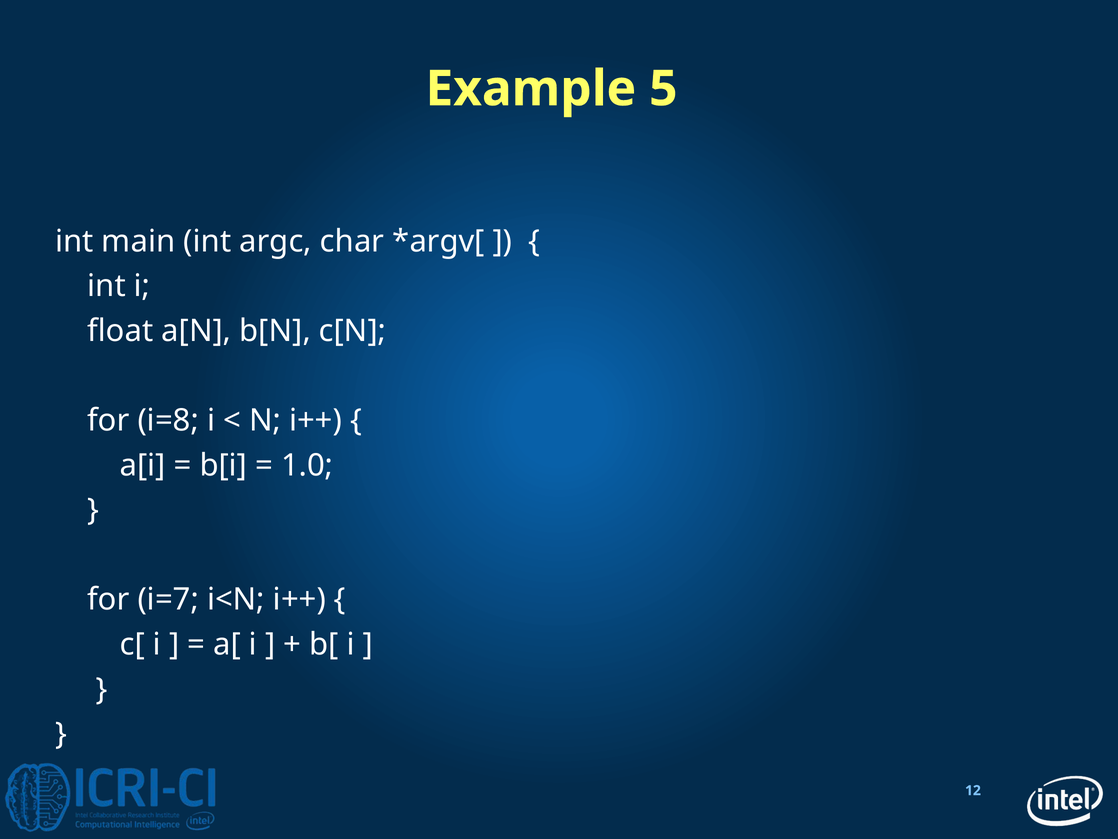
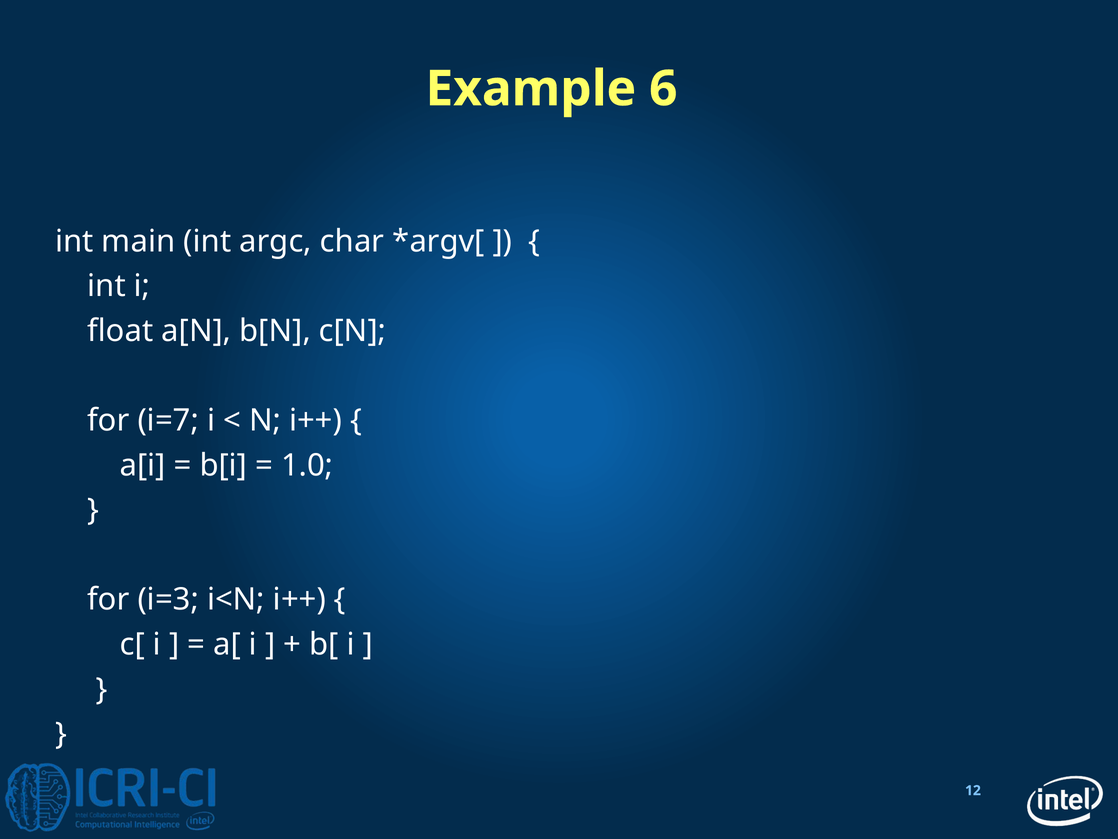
5: 5 -> 6 (663, 89)
i=8: i=8 -> i=7 (168, 420)
i=7: i=7 -> i=3 (168, 599)
